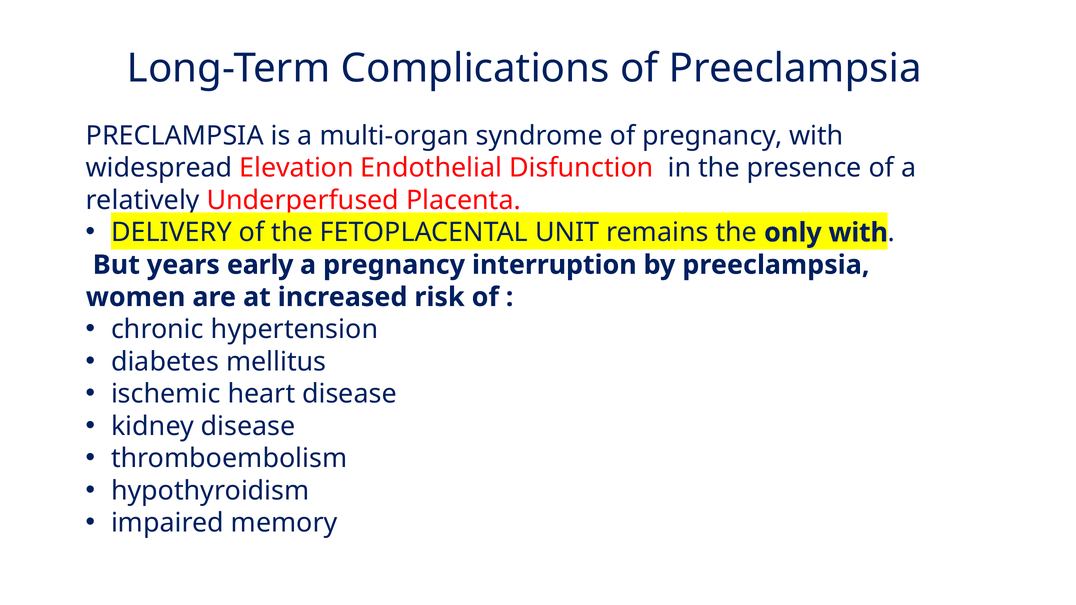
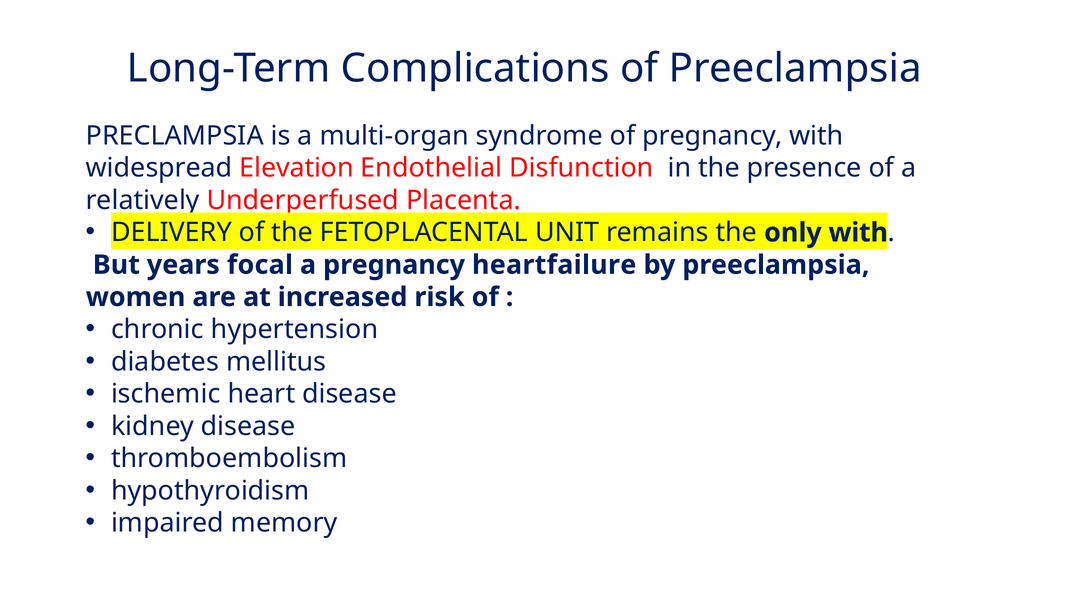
early: early -> focal (260, 265)
interruption: interruption -> heartfailure (554, 265)
